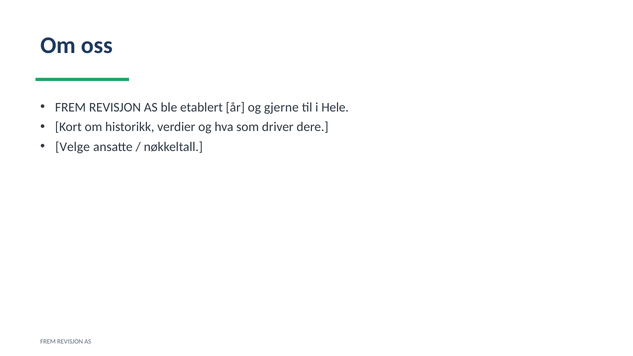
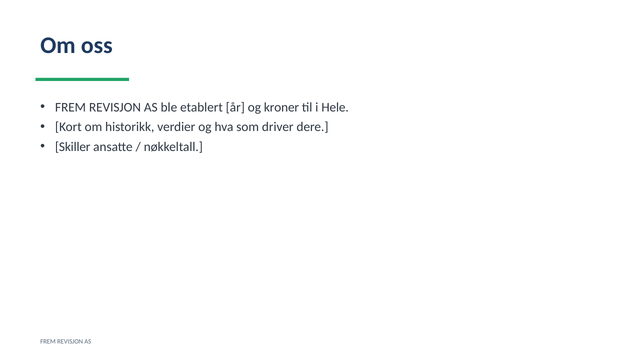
gjerne: gjerne -> kroner (282, 107)
Velge: Velge -> Skiller (73, 147)
